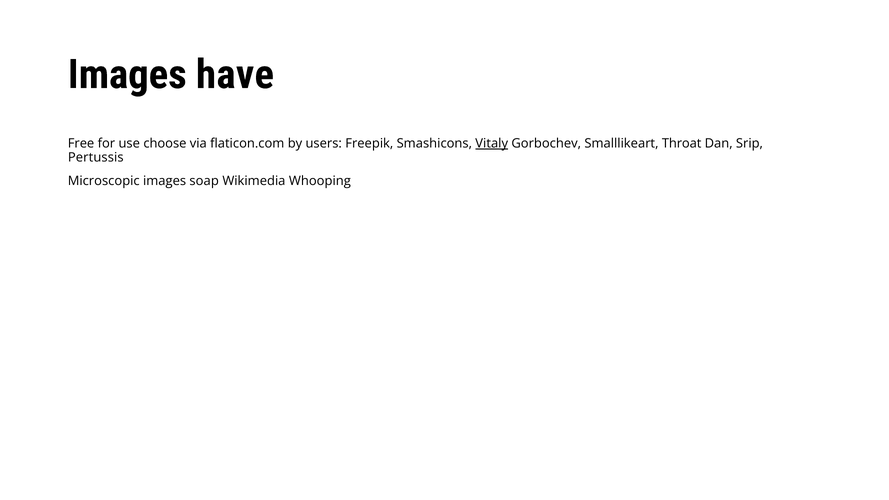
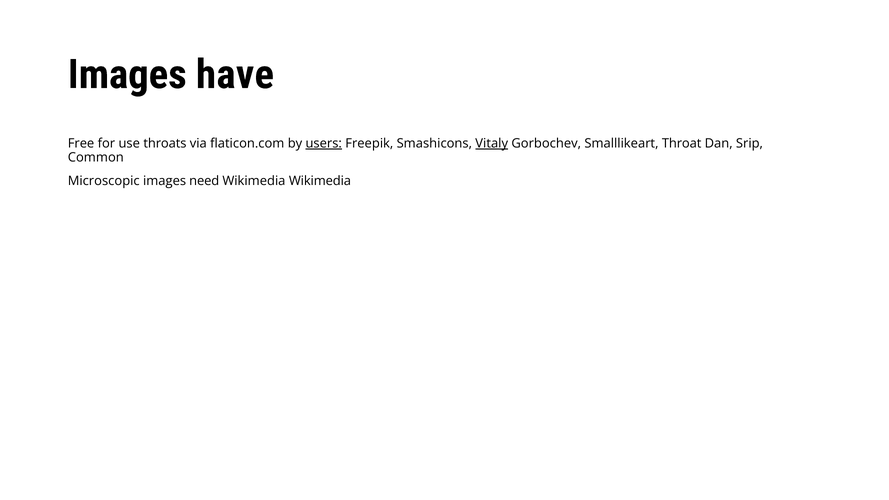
choose: choose -> throats (165, 143)
users underline: none -> present (324, 143)
Pertussis: Pertussis -> Common (96, 157)
soap: soap -> need (204, 181)
Wikimedia Whooping: Whooping -> Wikimedia (320, 181)
